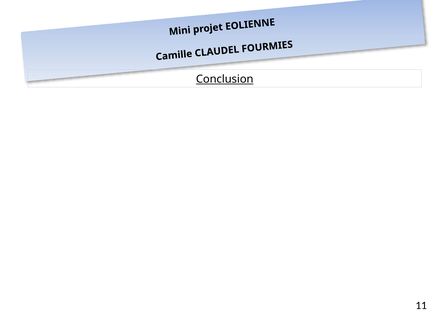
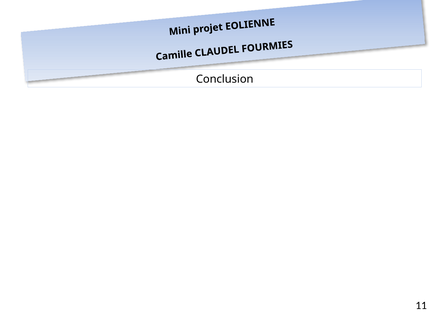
Conclusion underline: present -> none (225, 79)
